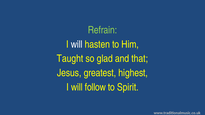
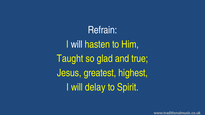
Refrain colour: light green -> white (102, 30)
that: that -> true (140, 59)
follow: follow -> delay (95, 87)
